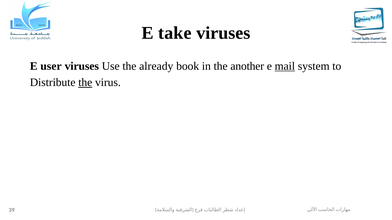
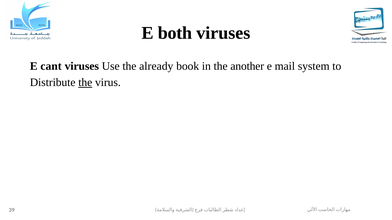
take: take -> both (175, 33)
user: user -> cant (51, 66)
mail underline: present -> none (285, 66)
